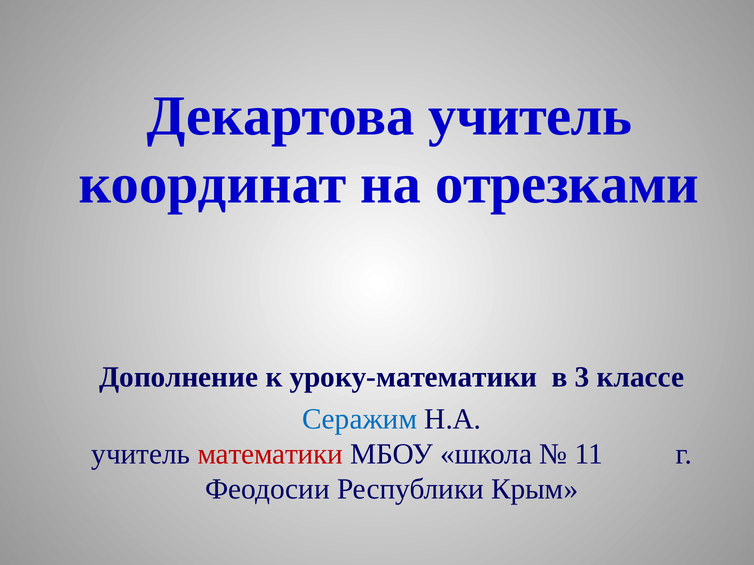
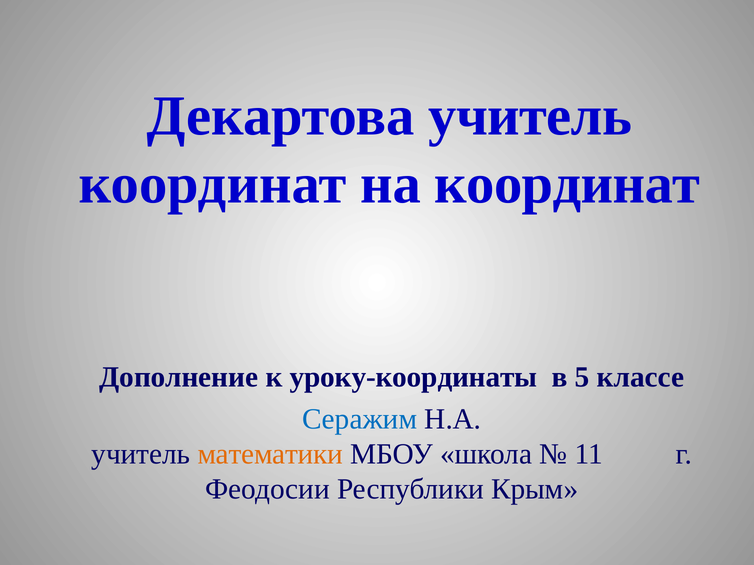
на отрезками: отрезками -> координат (567, 184)
уроку-математики: уроку-математики -> уроку-координаты (413, 377)
3: 3 -> 5 (582, 377)
математики colour: red -> orange (270, 455)
